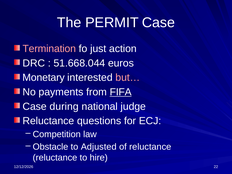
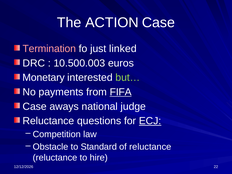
PERMIT: PERMIT -> ACTION (112, 23)
action: action -> linked (123, 49)
51.668.044: 51.668.044 -> 10.500.003 (79, 63)
but… colour: pink -> light green (128, 78)
during: during -> aways (64, 106)
ECJ underline: none -> present (150, 121)
Adjusted: Adjusted -> Standard (99, 147)
